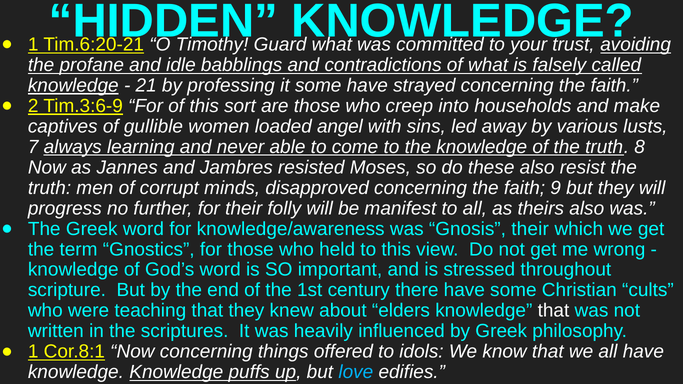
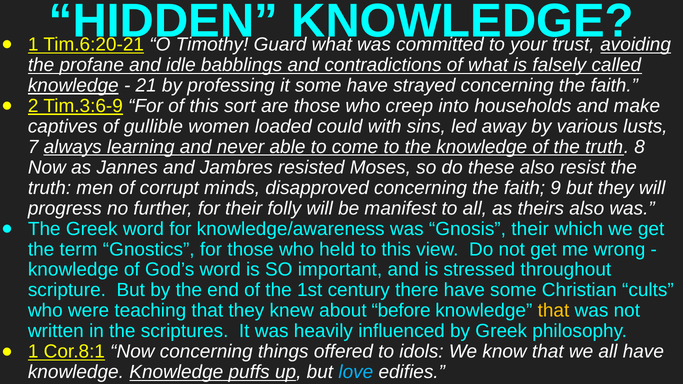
angel: angel -> could (340, 126)
elders: elders -> before (401, 311)
that colour: white -> yellow (553, 311)
